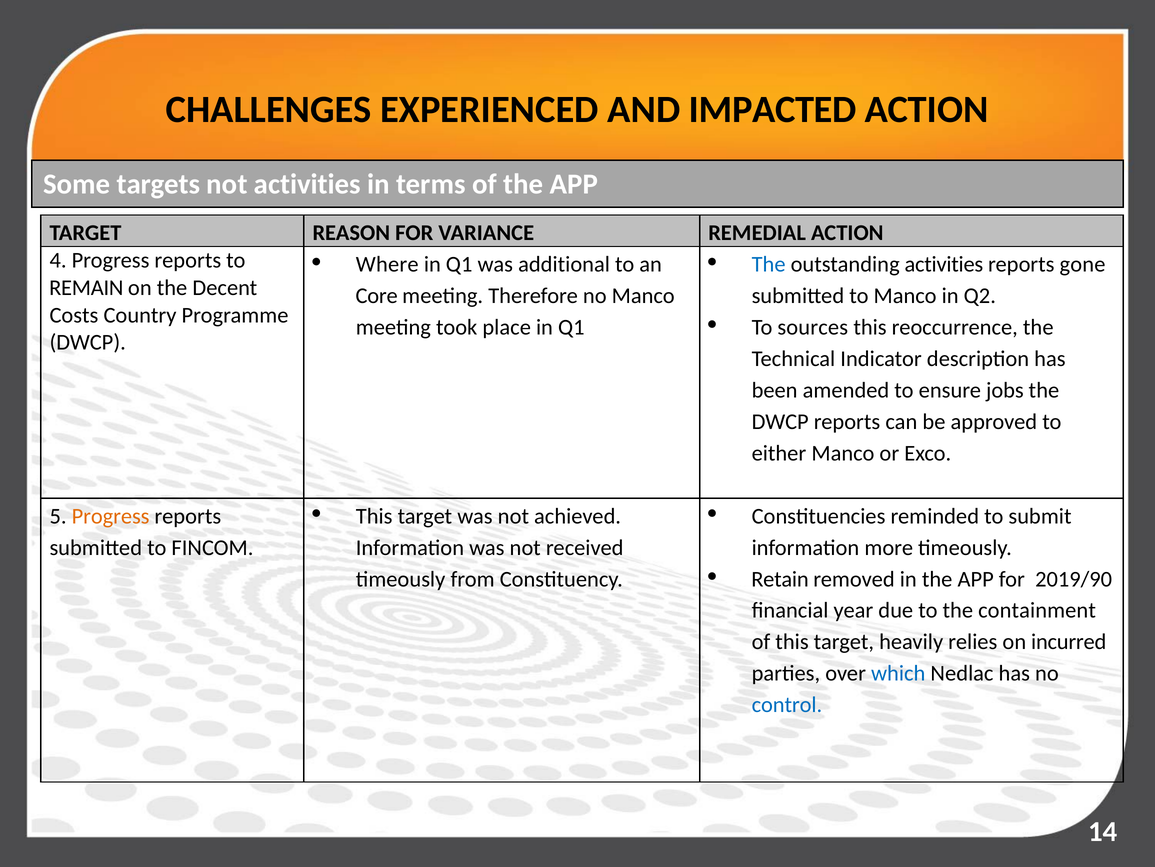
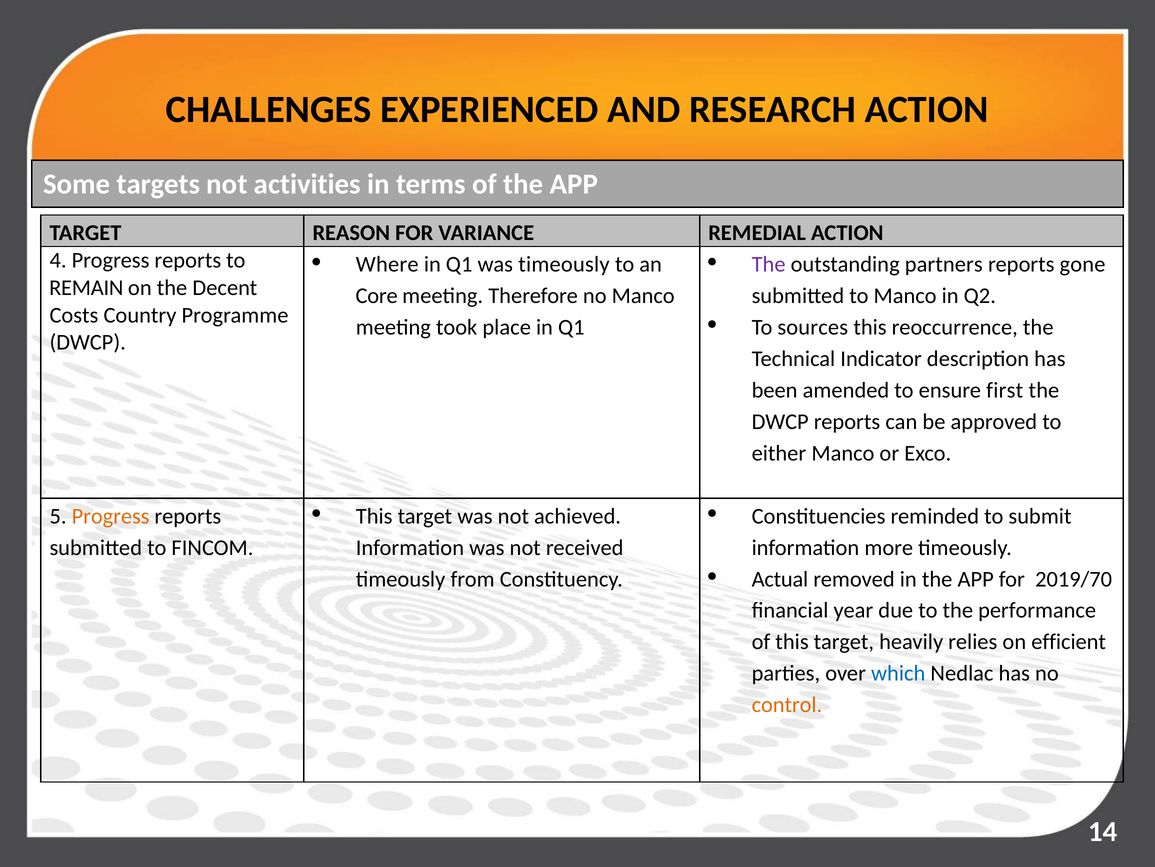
IMPACTED: IMPACTED -> RESEARCH (772, 110)
was additional: additional -> timeously (564, 264)
The colour: blue -> purple (769, 264)
outstanding activities: activities -> partners (944, 264)
jobs: jobs -> first (1005, 390)
Retain: Retain -> Actual (780, 579)
2019/90: 2019/90 -> 2019/70 (1074, 579)
containment: containment -> performance (1037, 610)
incurred: incurred -> efficient (1069, 641)
control colour: blue -> orange (787, 704)
